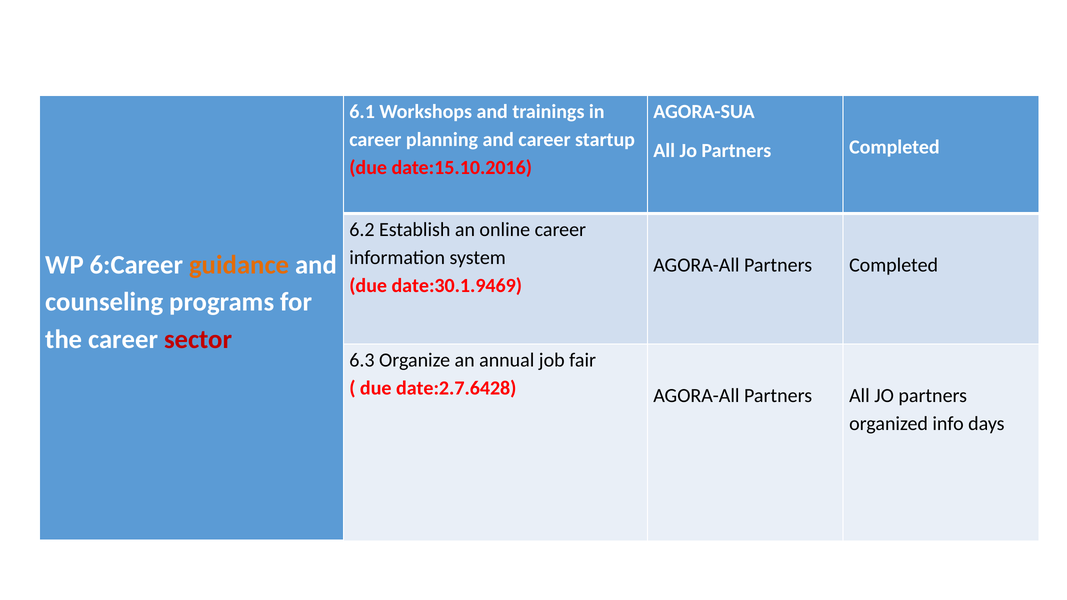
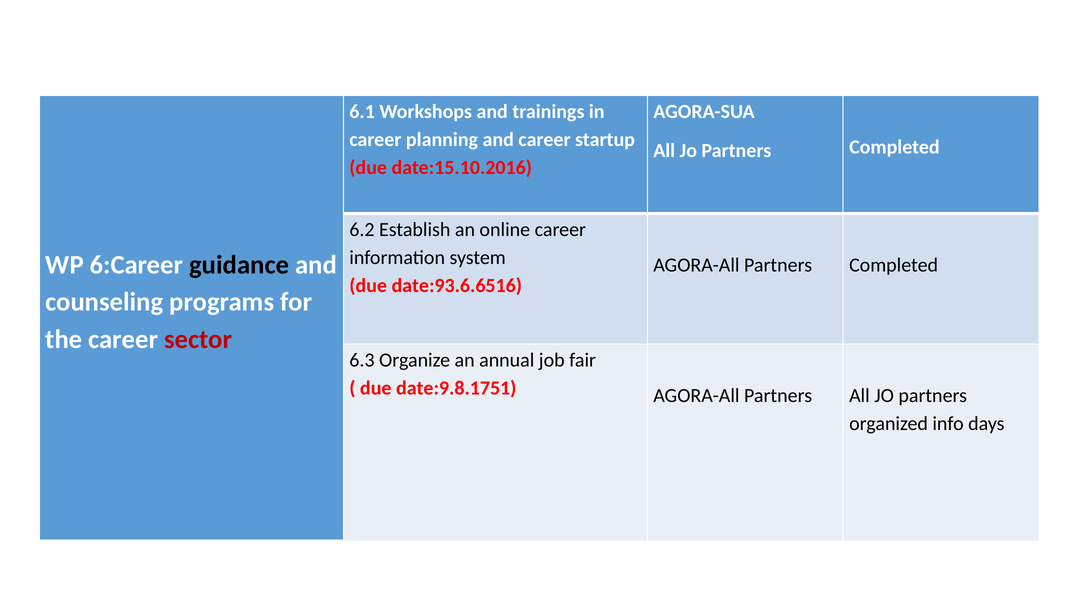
guidance colour: orange -> black (239, 265)
date:30.1.9469: date:30.1.9469 -> date:93.6.6516 (457, 286)
date:2.7.6428: date:2.7.6428 -> date:9.8.1751 (456, 388)
